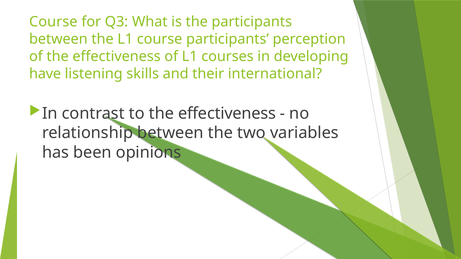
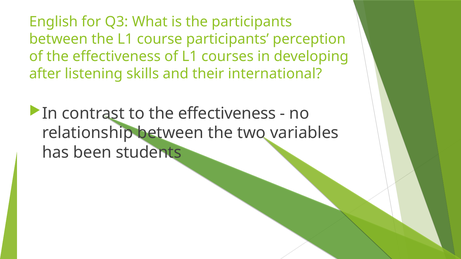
Course: Course -> English (53, 22)
have: have -> after (45, 74)
opinions: opinions -> students (149, 153)
